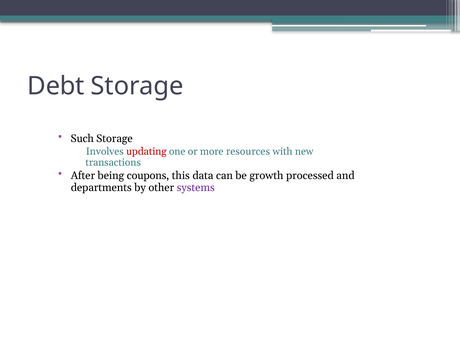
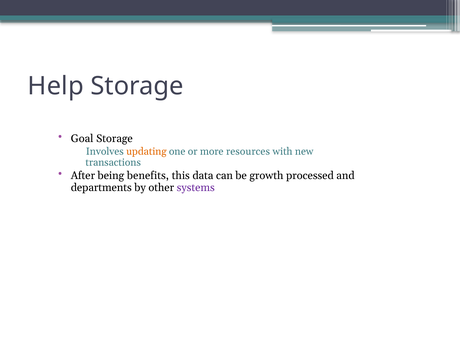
Debt: Debt -> Help (56, 86)
Such: Such -> Goal (82, 138)
updating colour: red -> orange (146, 152)
coupons: coupons -> benefits (148, 176)
